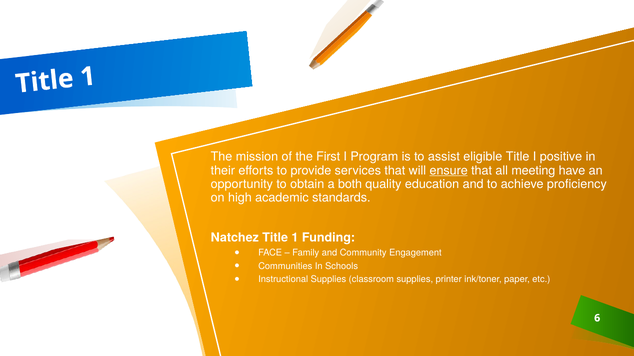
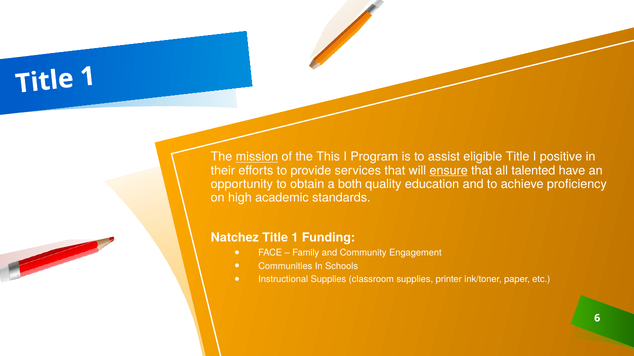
mission underline: none -> present (257, 157)
First: First -> This (328, 157)
meeting: meeting -> talented (533, 171)
